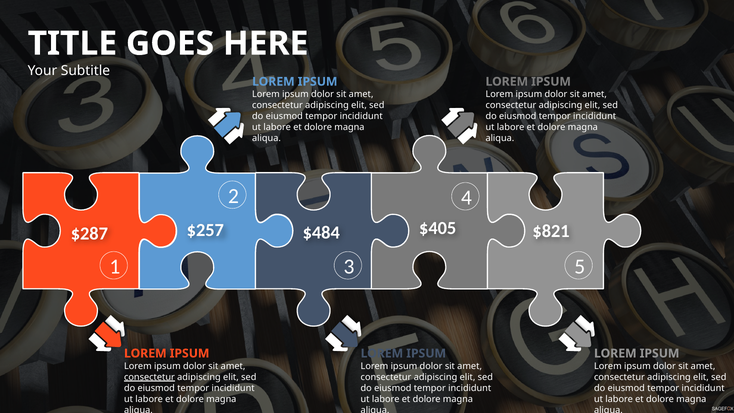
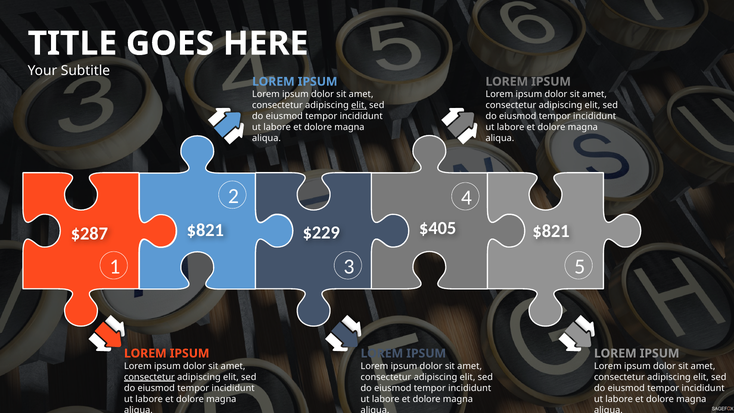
elit underline: none -> present (359, 105)
$257: $257 -> $821 (205, 230)
$484: $484 -> $229 (321, 233)
